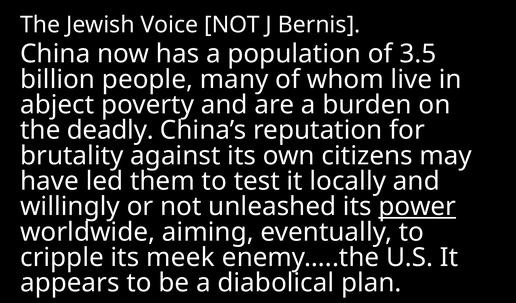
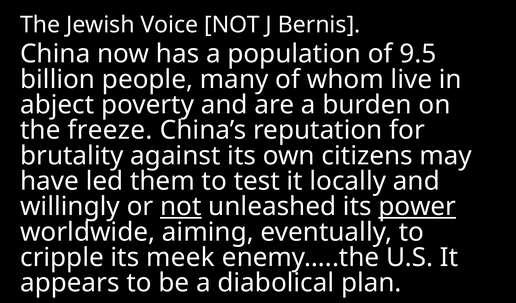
3.5: 3.5 -> 9.5 (418, 54)
deadly: deadly -> freeze (110, 130)
not underline: none -> present (181, 206)
